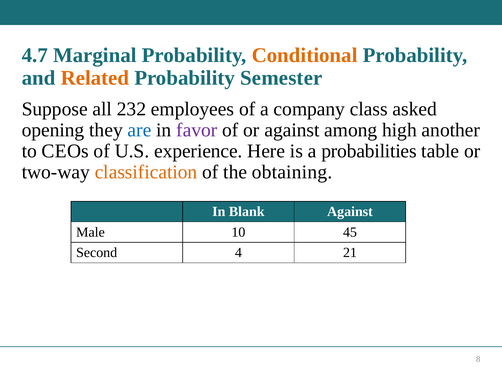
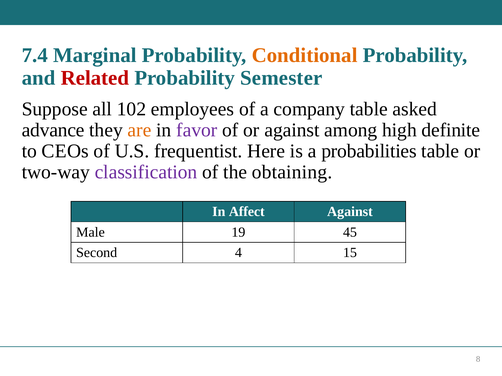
4.7: 4.7 -> 7.4 (35, 56)
Related colour: orange -> red (95, 78)
232: 232 -> 102 (131, 109)
company class: class -> table (369, 109)
opening: opening -> advance (53, 130)
are colour: blue -> orange (140, 130)
another: another -> definite (451, 130)
experience: experience -> frequentist (198, 151)
classification colour: orange -> purple (146, 172)
In Blank: Blank -> Affect (247, 212)
10: 10 -> 19 (238, 233)
21: 21 -> 15 (350, 253)
